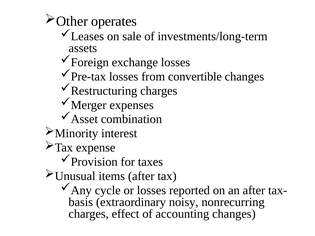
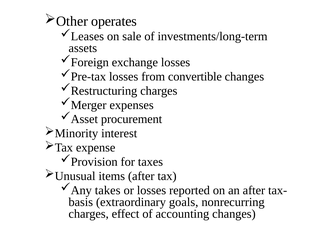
combination: combination -> procurement (132, 119)
cycle: cycle -> takes (108, 190)
noisy: noisy -> goals (184, 202)
